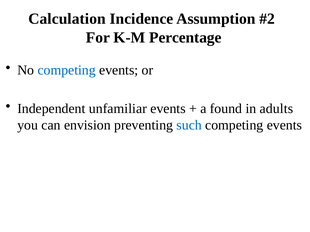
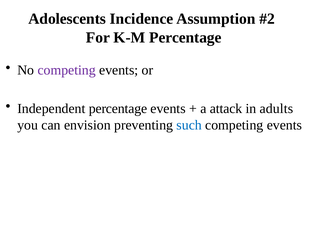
Calculation: Calculation -> Adolescents (67, 19)
competing colour: blue -> purple (67, 70)
Independent unfamiliar: unfamiliar -> percentage (118, 109)
found: found -> attack (226, 109)
